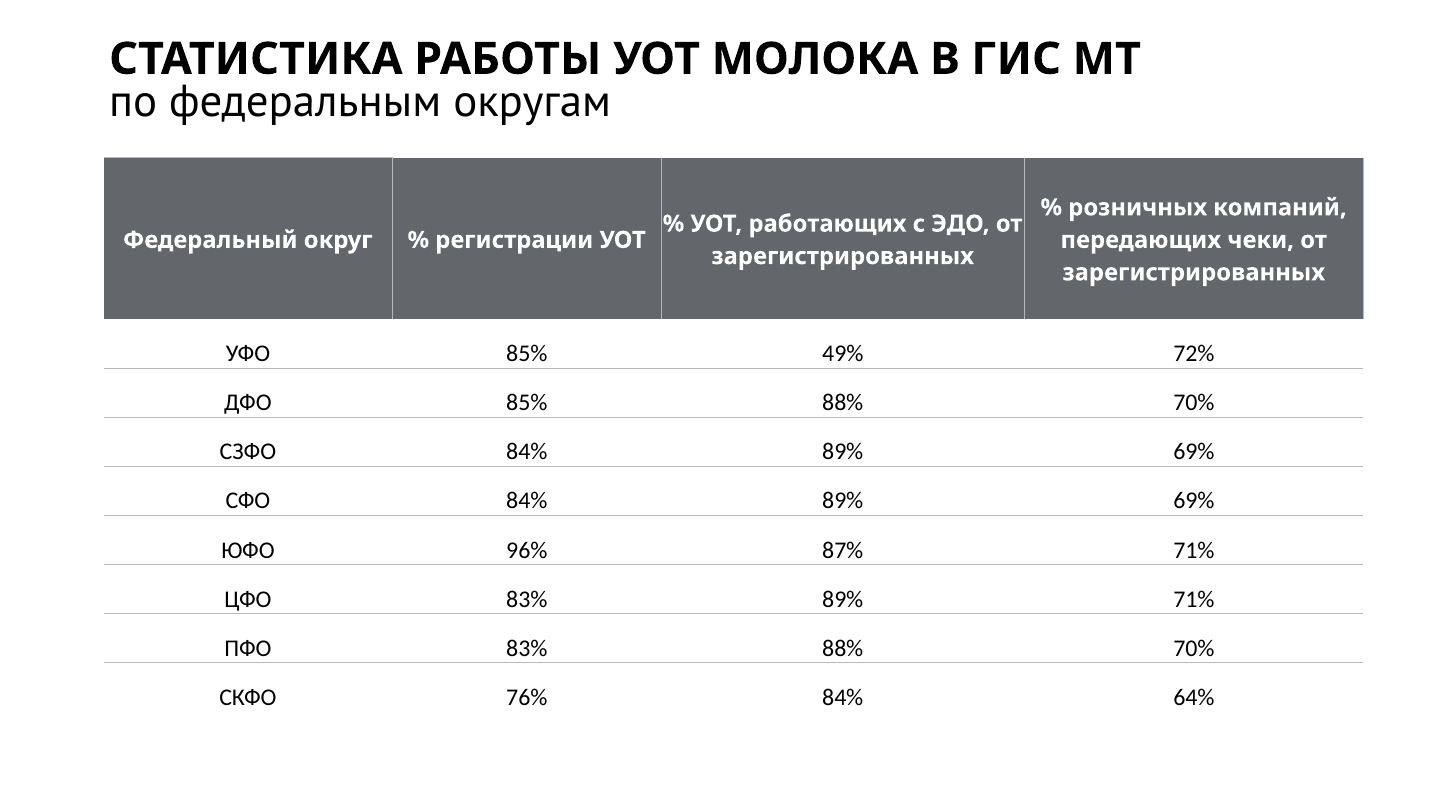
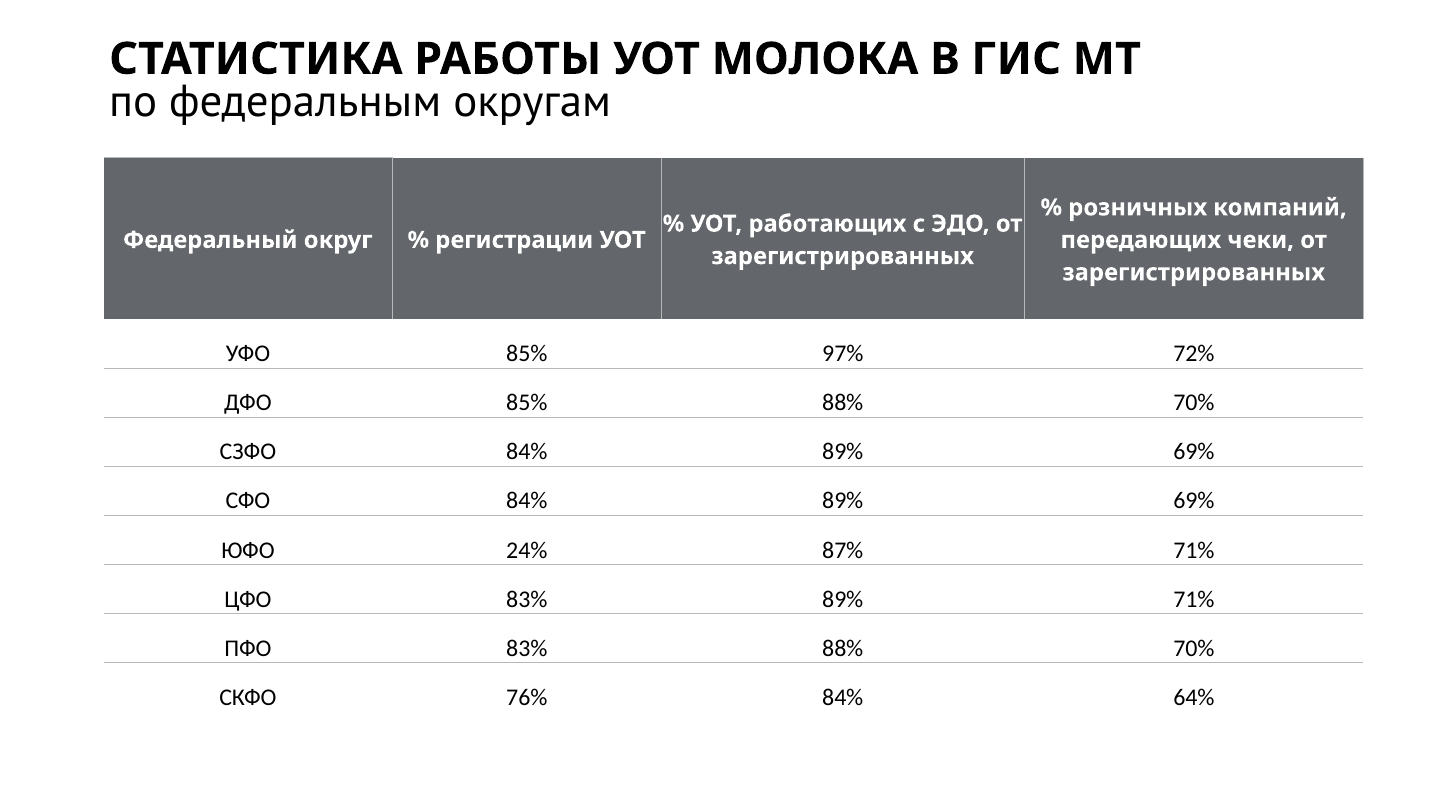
49%: 49% -> 97% (843, 354)
96%: 96% -> 24% (527, 550)
